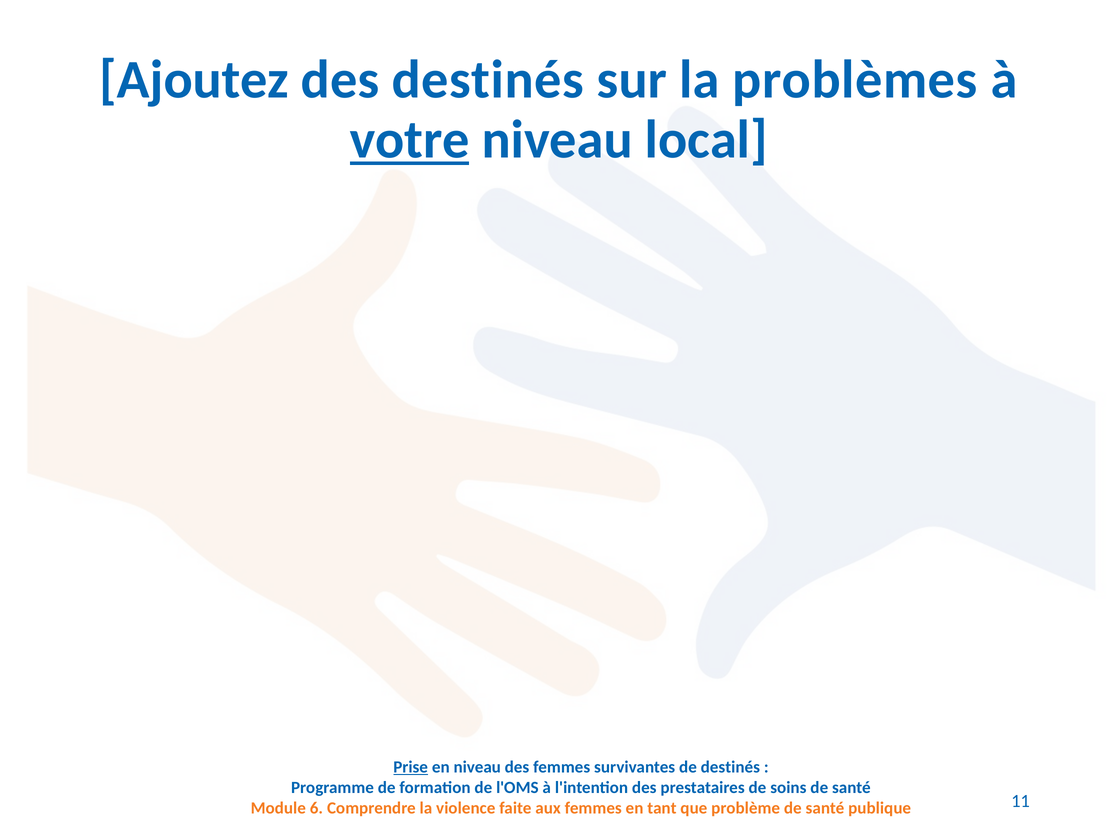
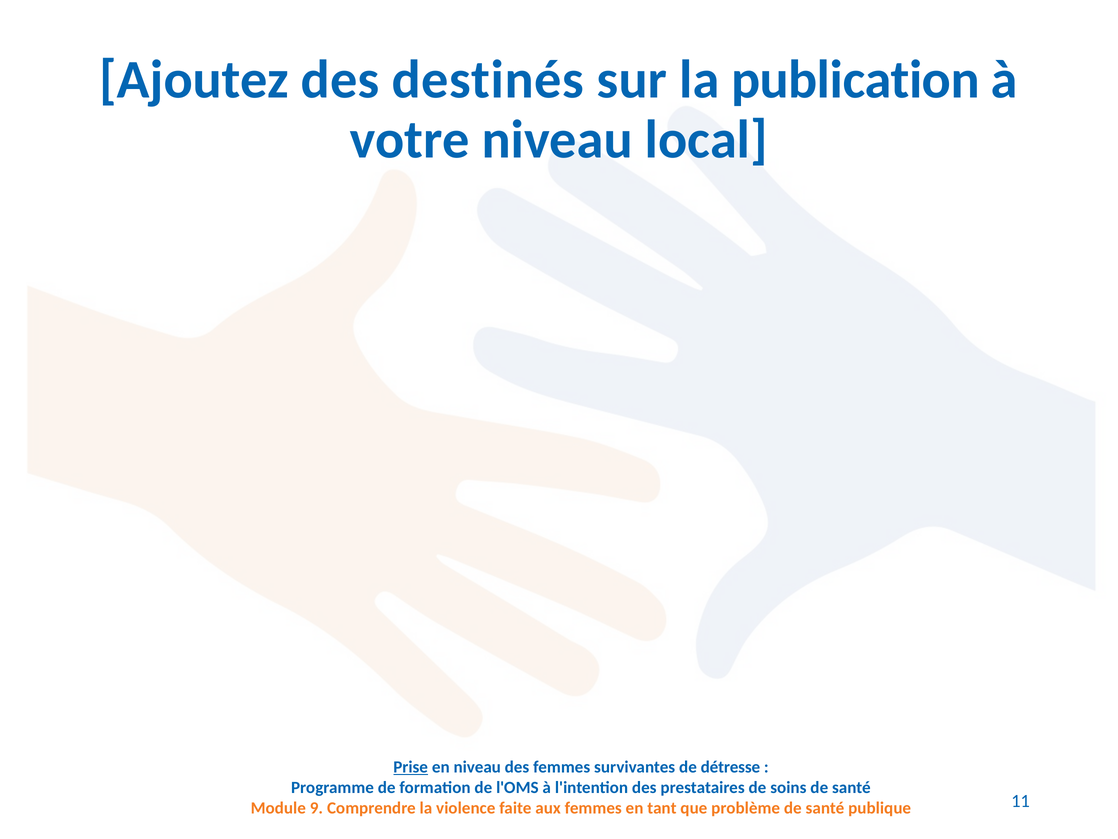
problèmes: problèmes -> publication (855, 80)
votre underline: present -> none (410, 140)
de destinés: destinés -> détresse (730, 767)
6: 6 -> 9 (316, 808)
